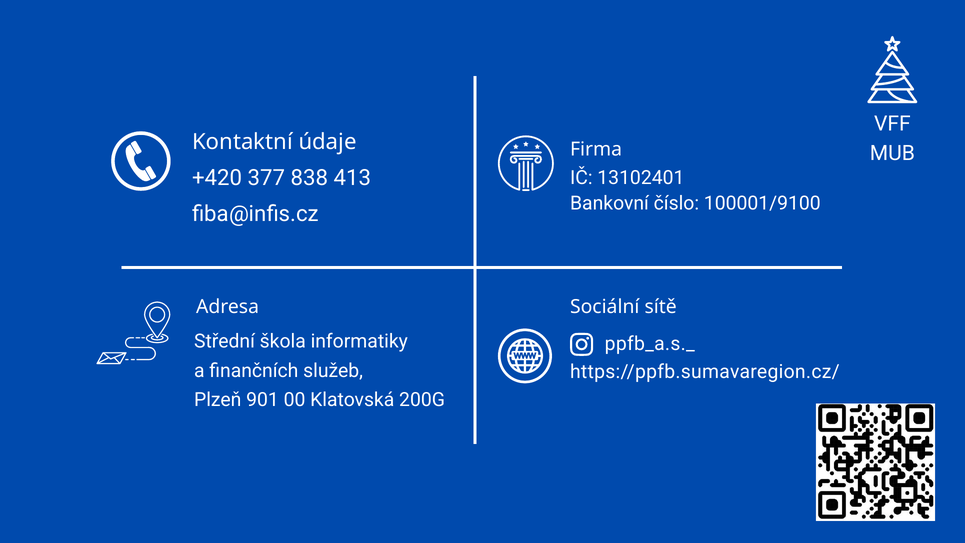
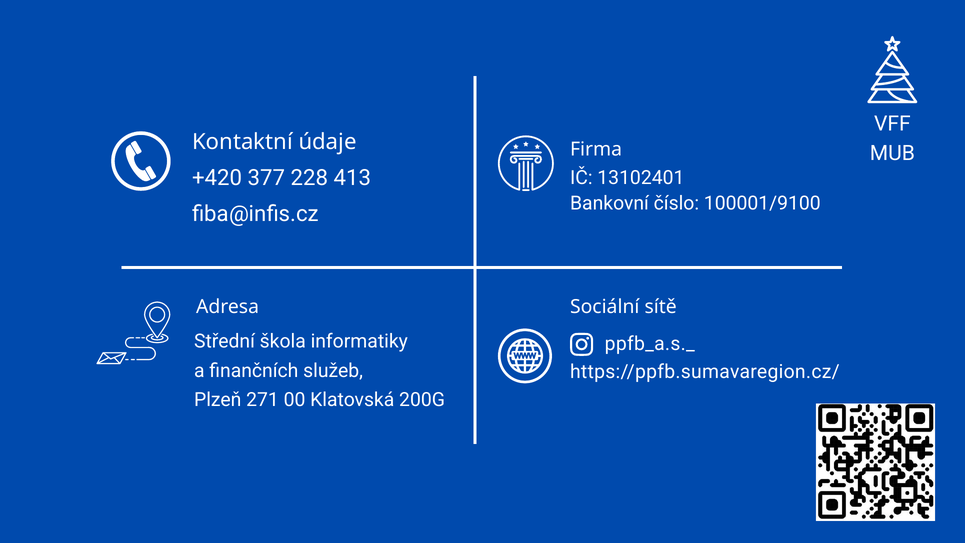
838: 838 -> 228 (309, 178)
901: 901 -> 271 (262, 400)
